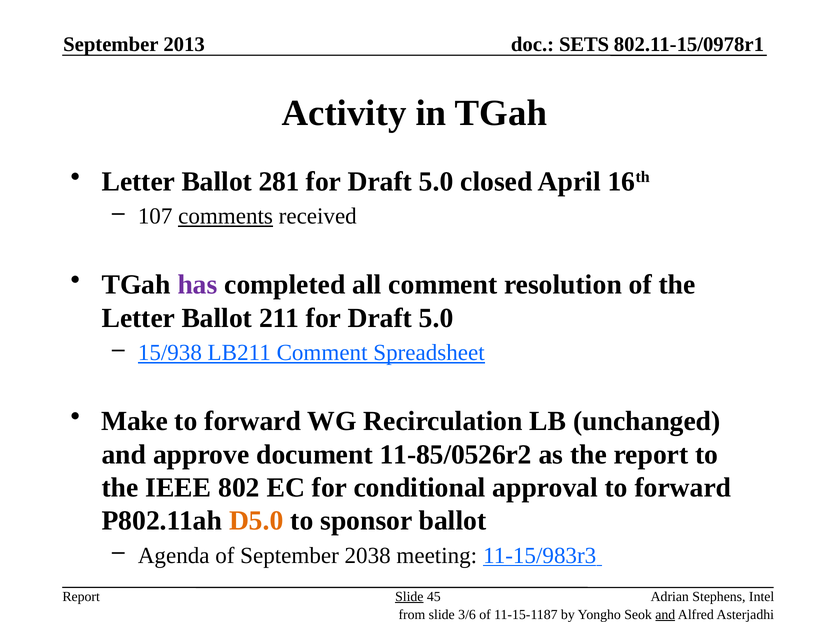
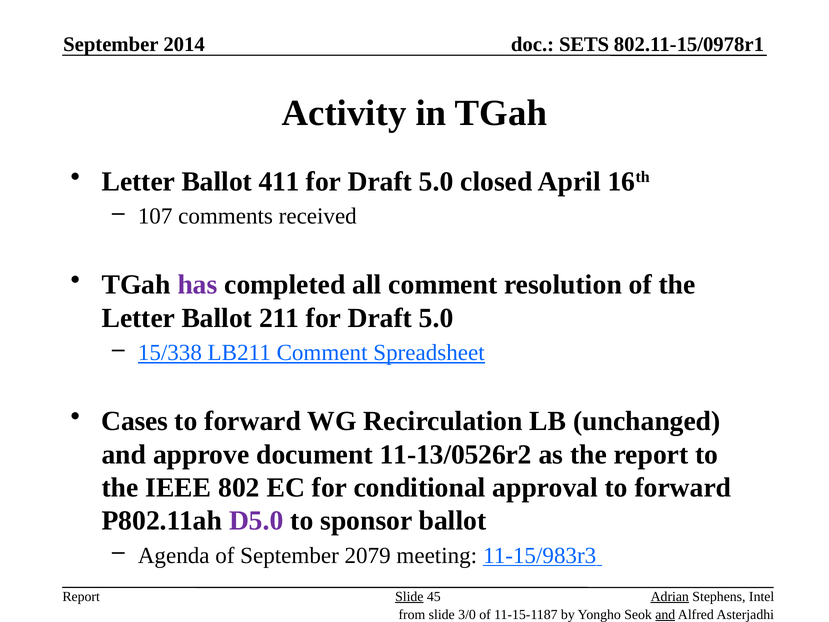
2013: 2013 -> 2014 (184, 44)
281: 281 -> 411 (279, 182)
comments underline: present -> none (226, 216)
15/938: 15/938 -> 15/338 (170, 353)
Make: Make -> Cases (135, 421)
11-85/0526r2: 11-85/0526r2 -> 11-13/0526r2 (456, 454)
D5.0 colour: orange -> purple (256, 521)
2038: 2038 -> 2079 (368, 555)
Adrian underline: none -> present (670, 596)
3/6: 3/6 -> 3/0 (467, 614)
